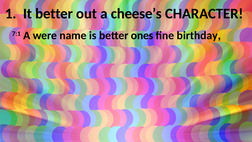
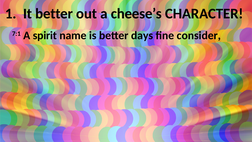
were: were -> spirit (45, 35)
ones: ones -> days (142, 35)
birthday: birthday -> consider (199, 35)
